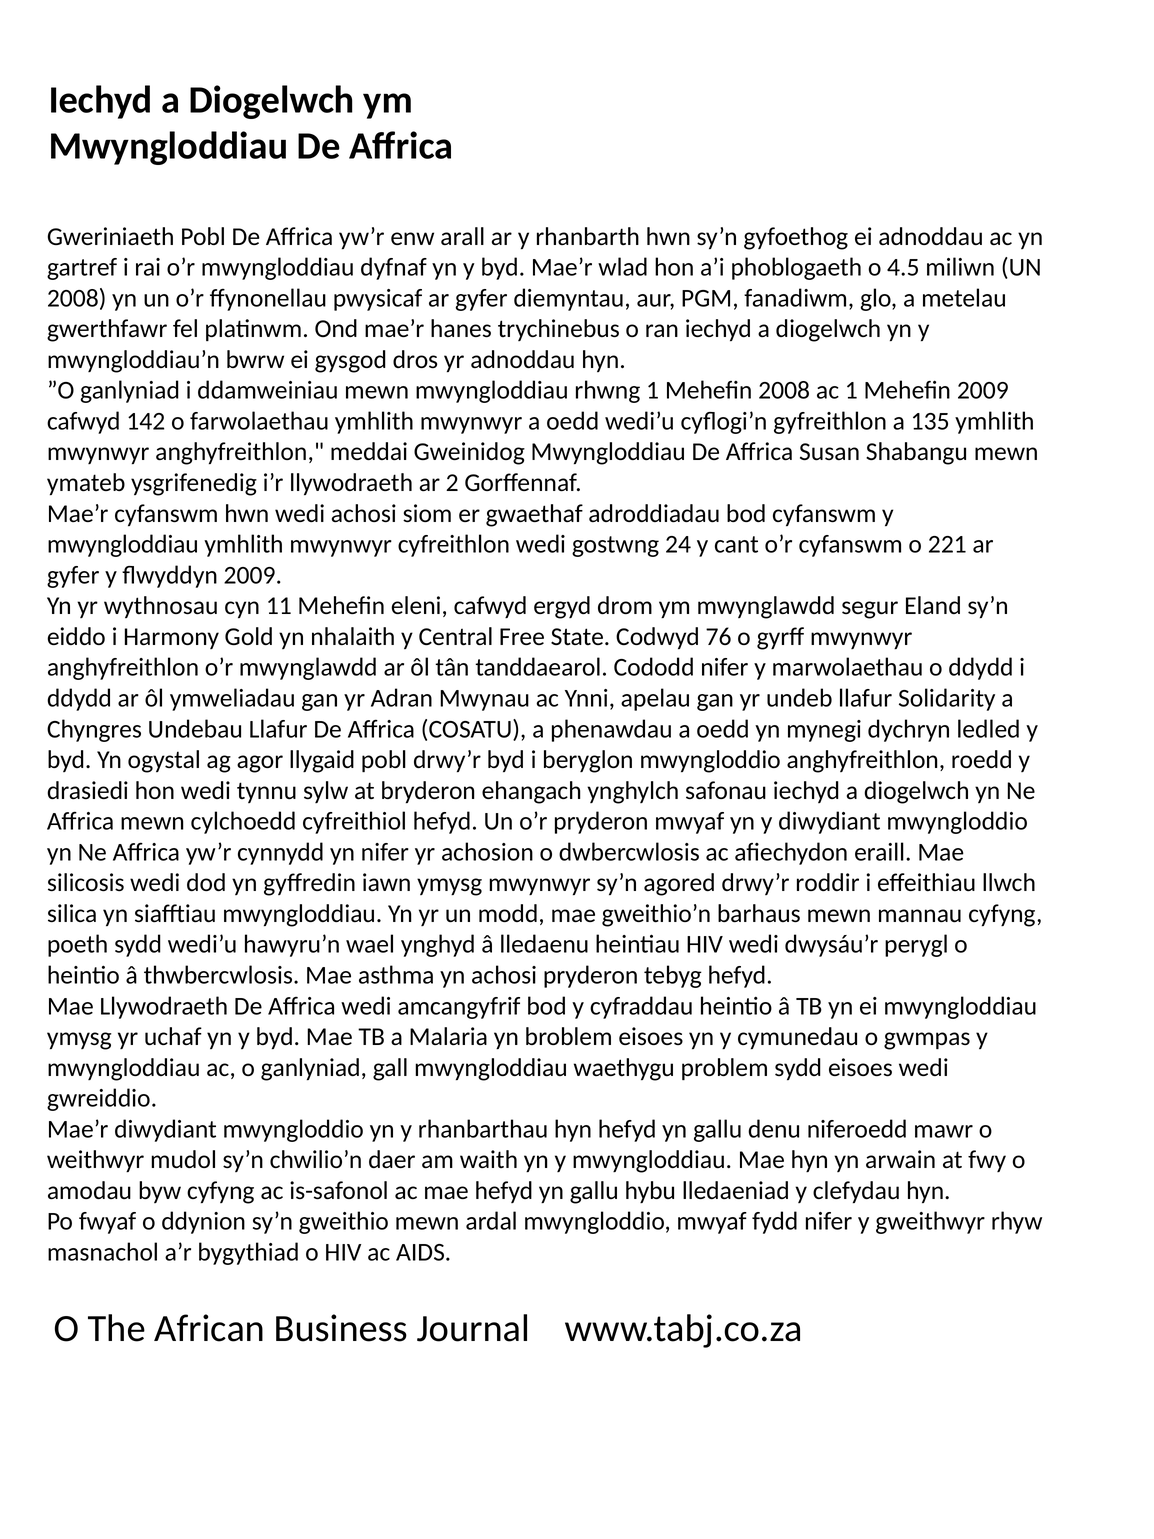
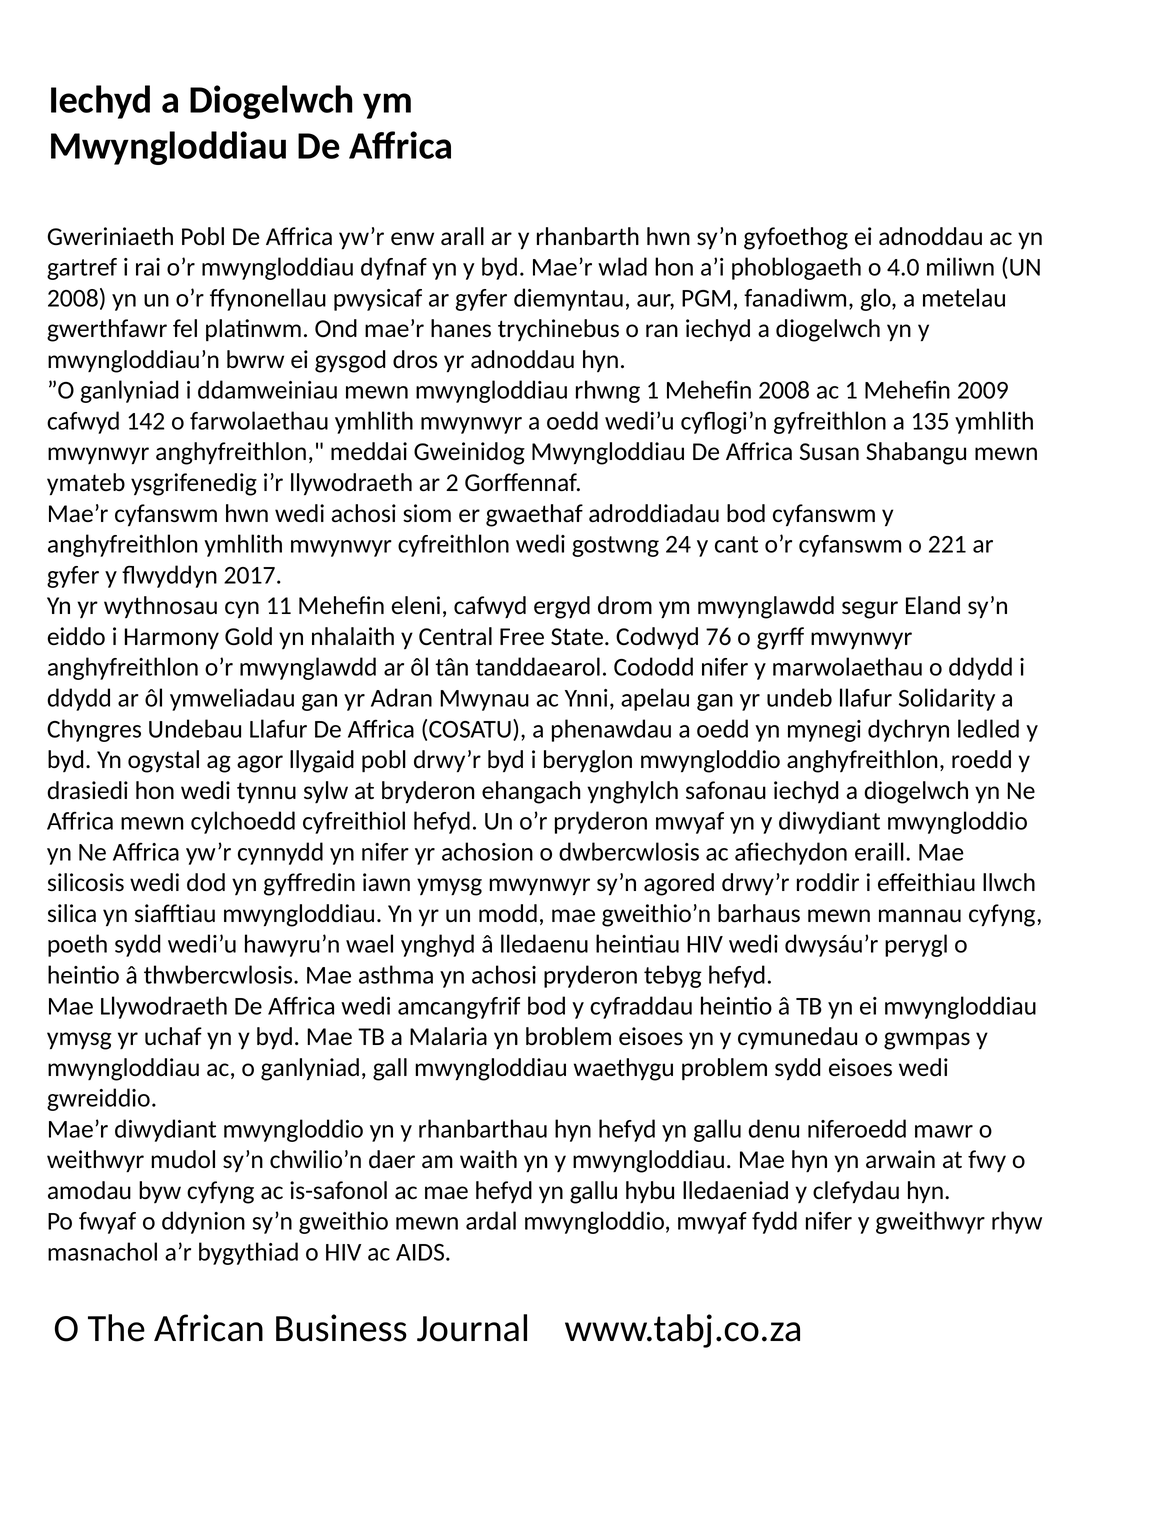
4.5: 4.5 -> 4.0 (903, 267)
mwyngloddiau: mwyngloddiau -> anghyfreithlon (123, 544)
flwyddyn 2009: 2009 -> 2017 (253, 575)
